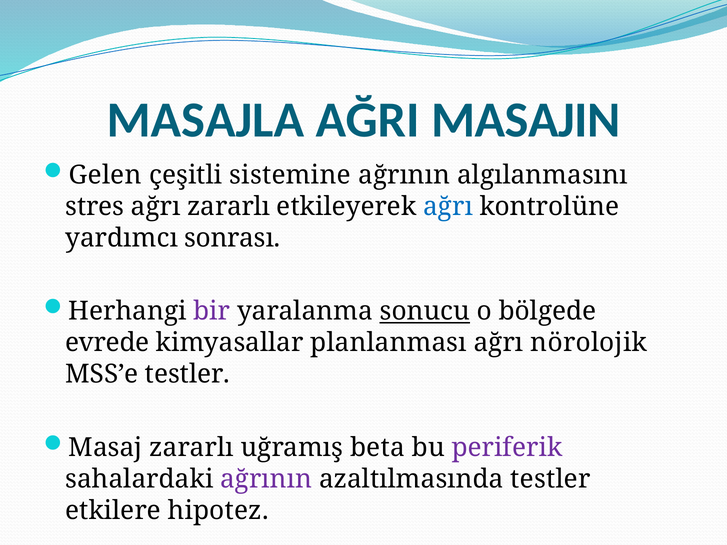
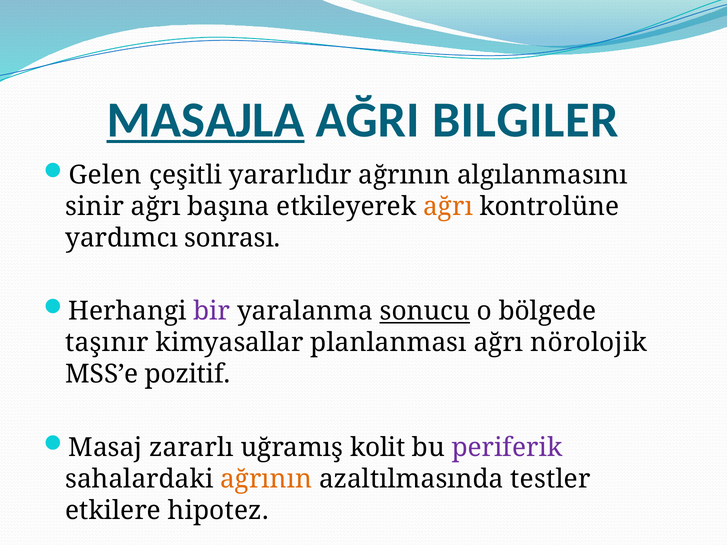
MASAJLA underline: none -> present (205, 120)
MASAJIN: MASAJIN -> BILGILER (525, 120)
sistemine: sistemine -> yararlıdır (290, 175)
stres: stres -> sinir (95, 207)
ağrı zararlı: zararlı -> başına (229, 207)
ağrı colour: blue -> orange (448, 207)
evrede: evrede -> taşınır (107, 343)
MSS’e testler: testler -> pozitif (188, 374)
beta: beta -> kolit (378, 448)
ağrının colour: purple -> orange (266, 479)
